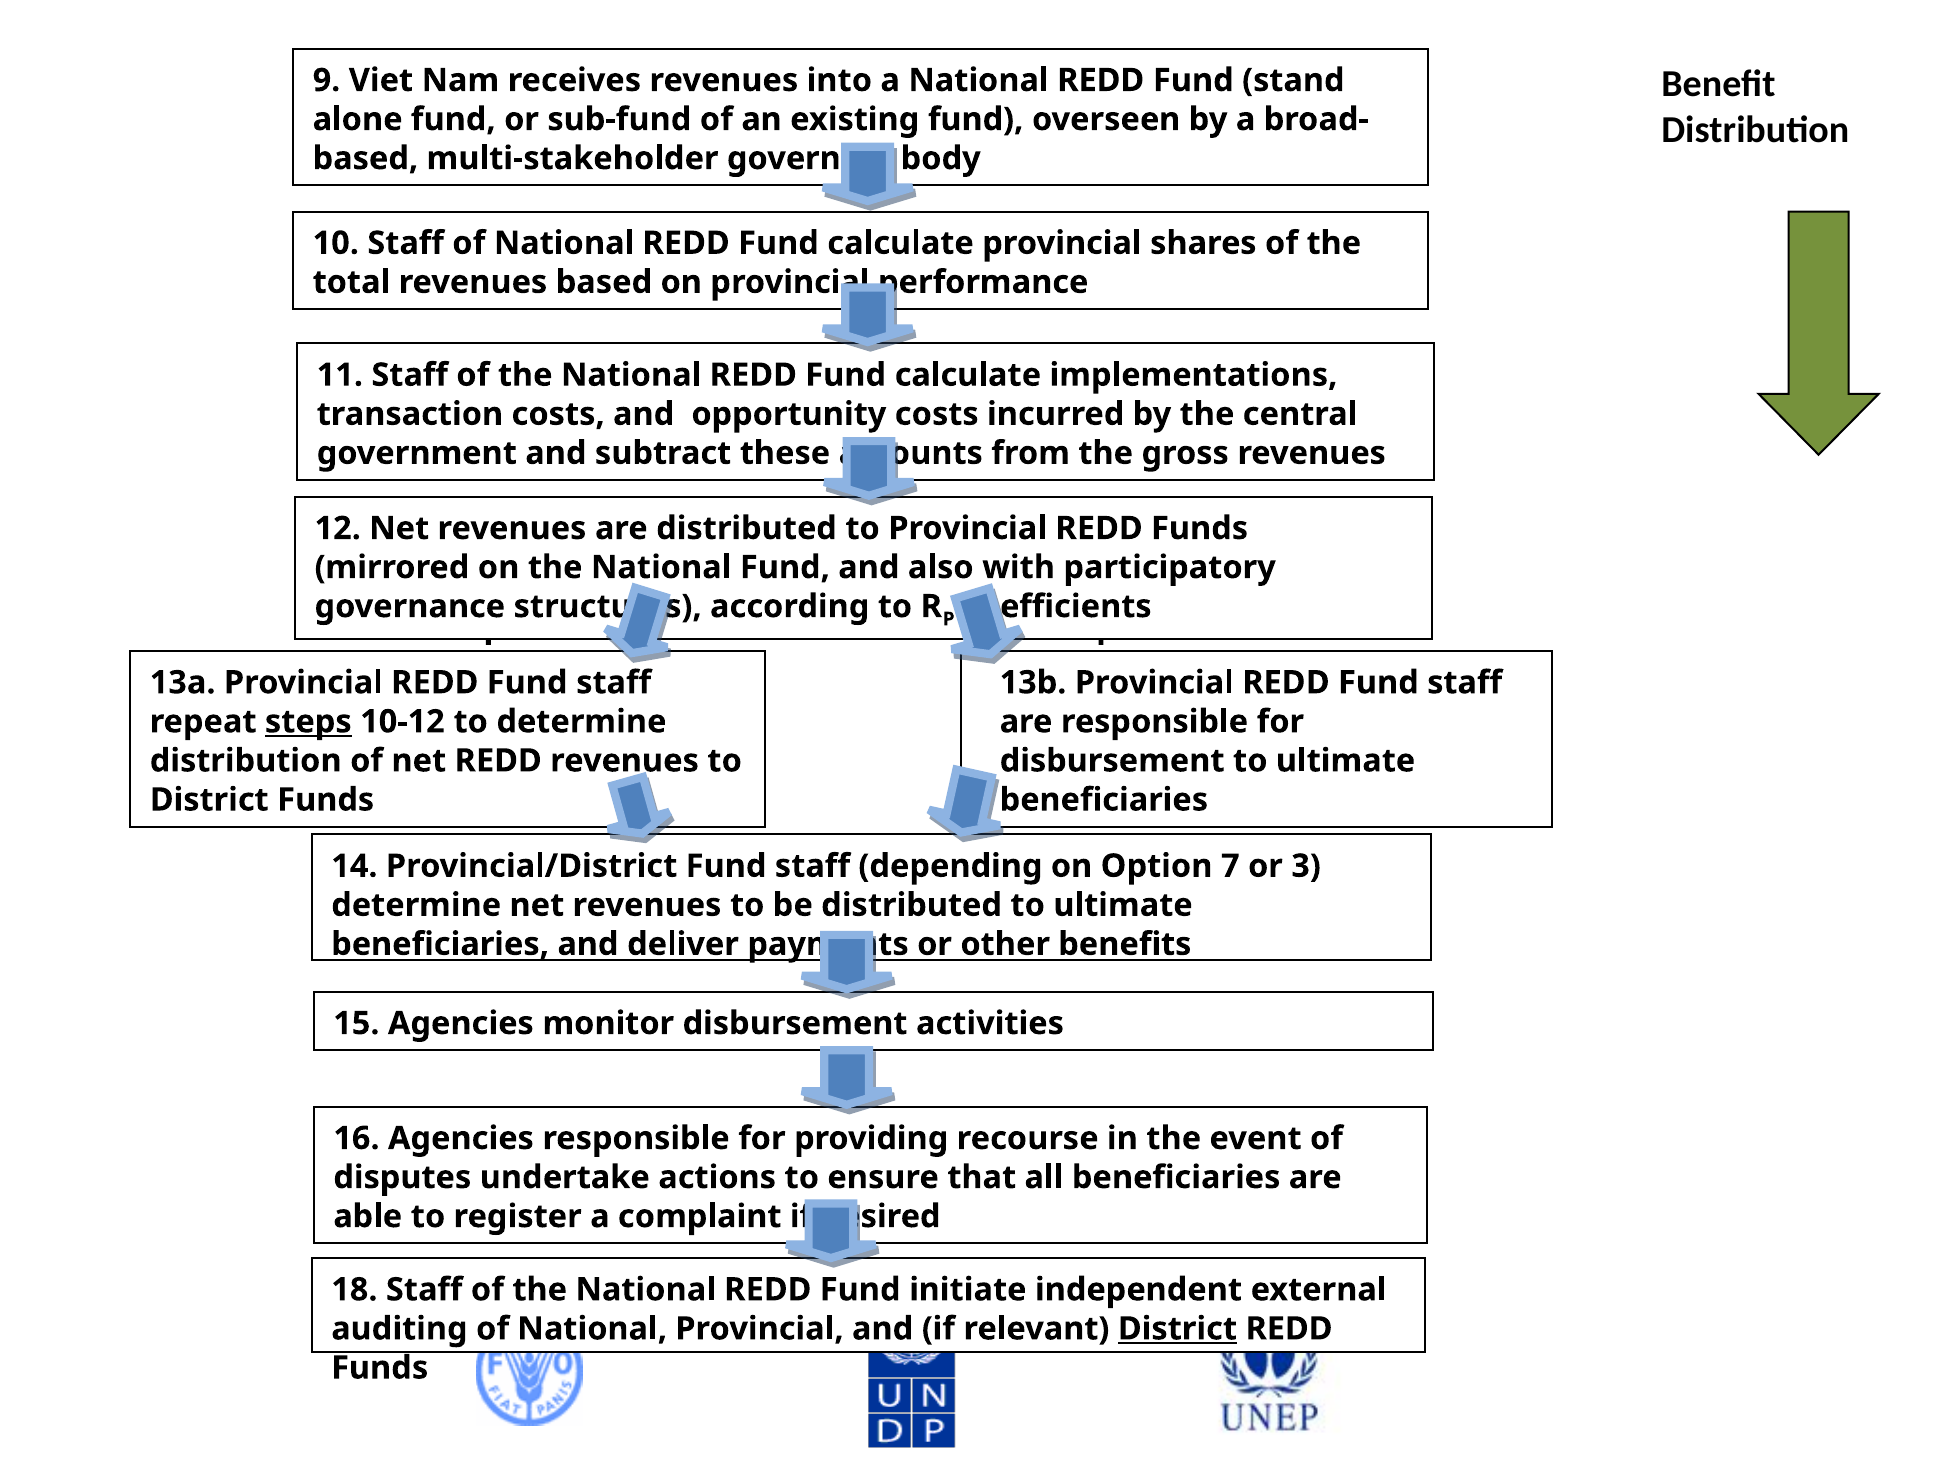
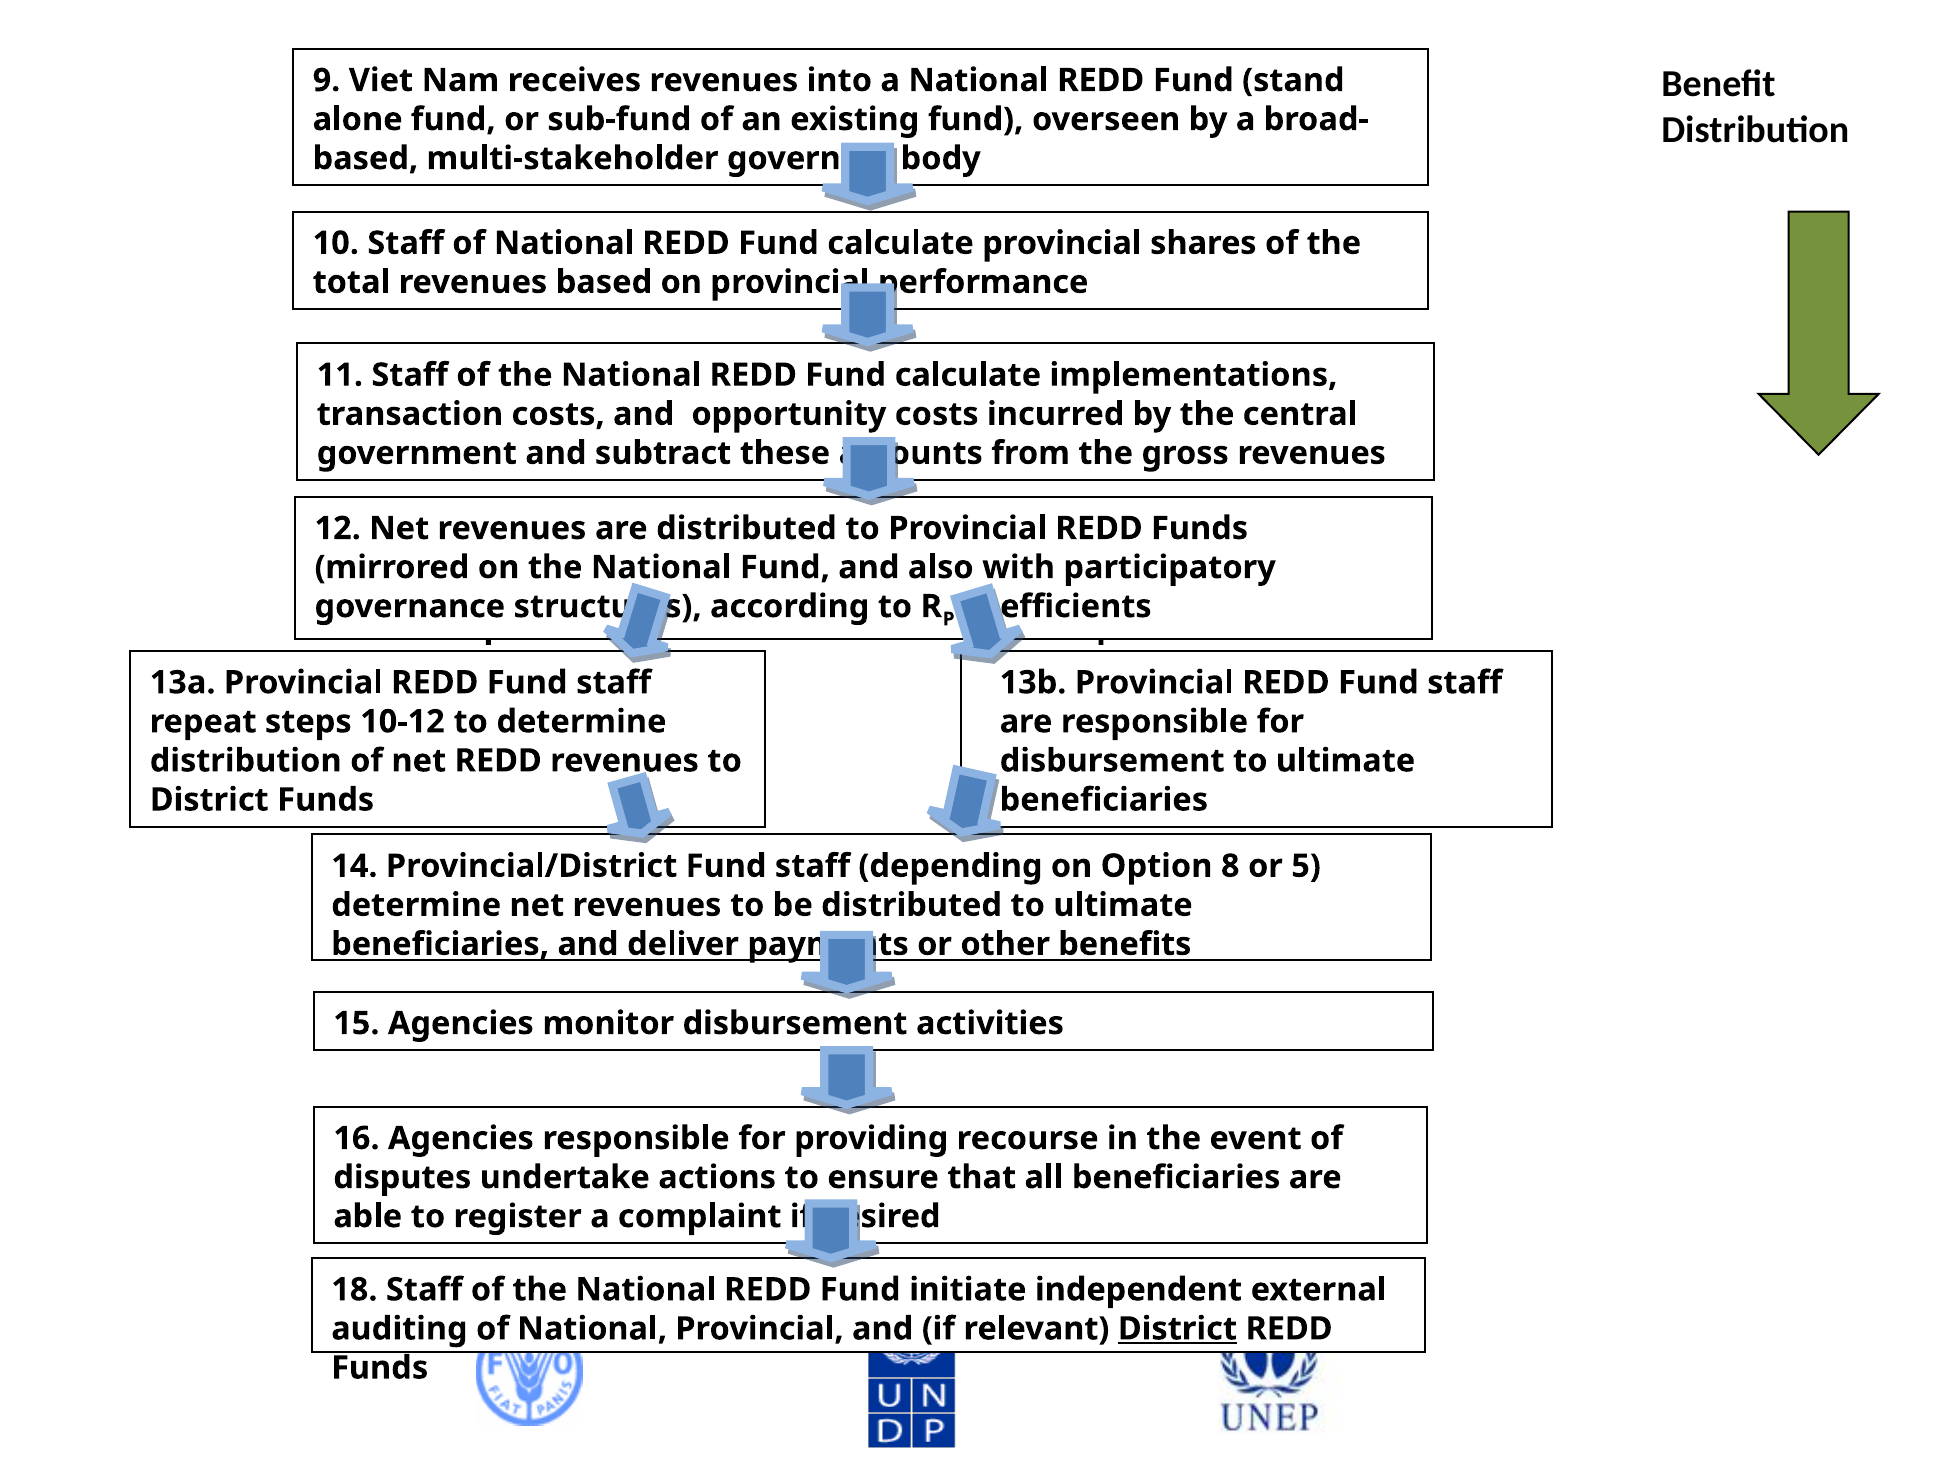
steps underline: present -> none (308, 722)
7: 7 -> 8 (1230, 866)
3: 3 -> 5 (1306, 866)
